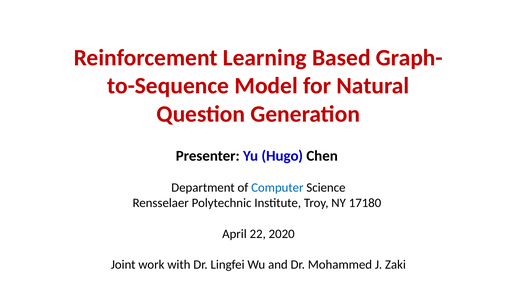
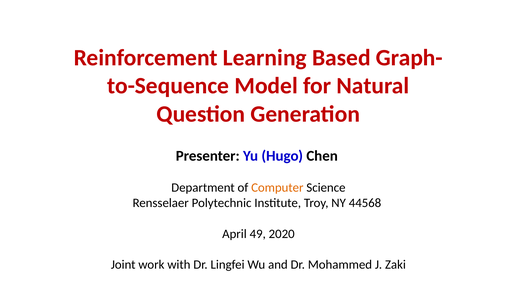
Computer colour: blue -> orange (277, 188)
17180: 17180 -> 44568 (365, 203)
22: 22 -> 49 (258, 234)
